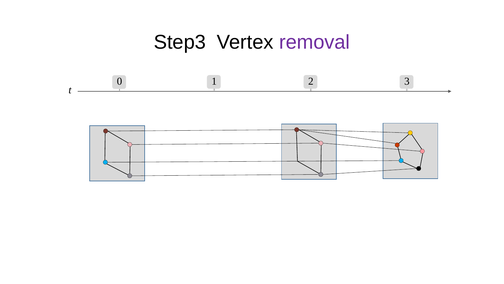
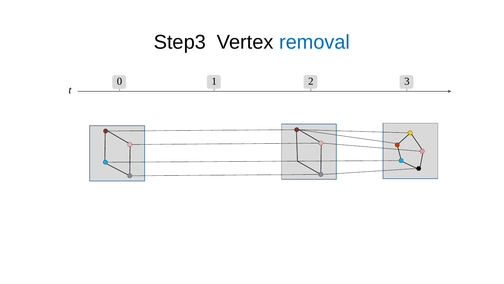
removal colour: purple -> blue (315, 42)
